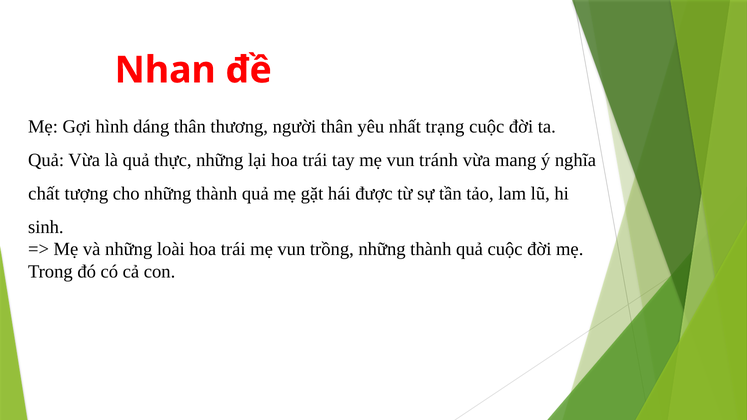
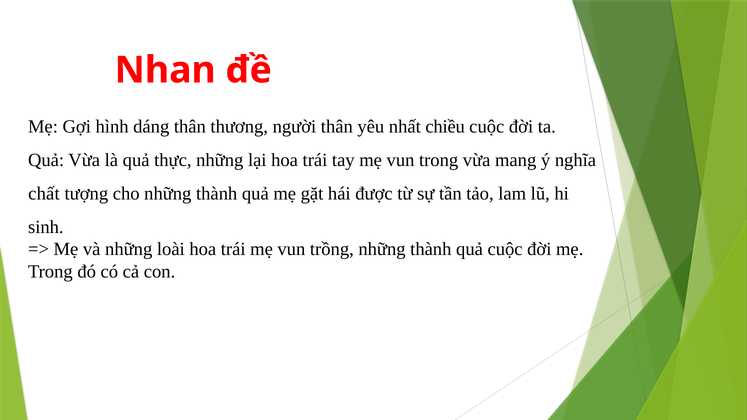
trạng: trạng -> chiều (445, 127)
vun tránh: tránh -> trong (439, 160)
